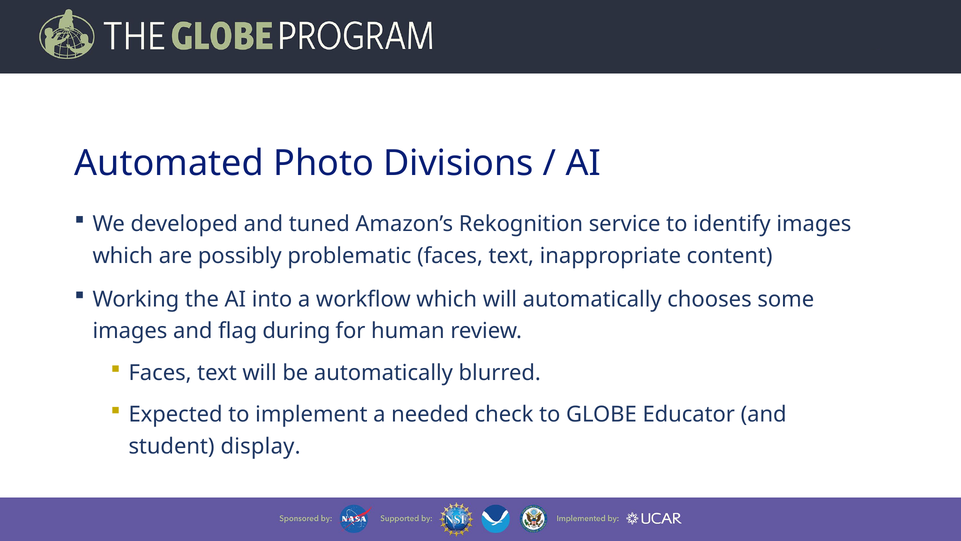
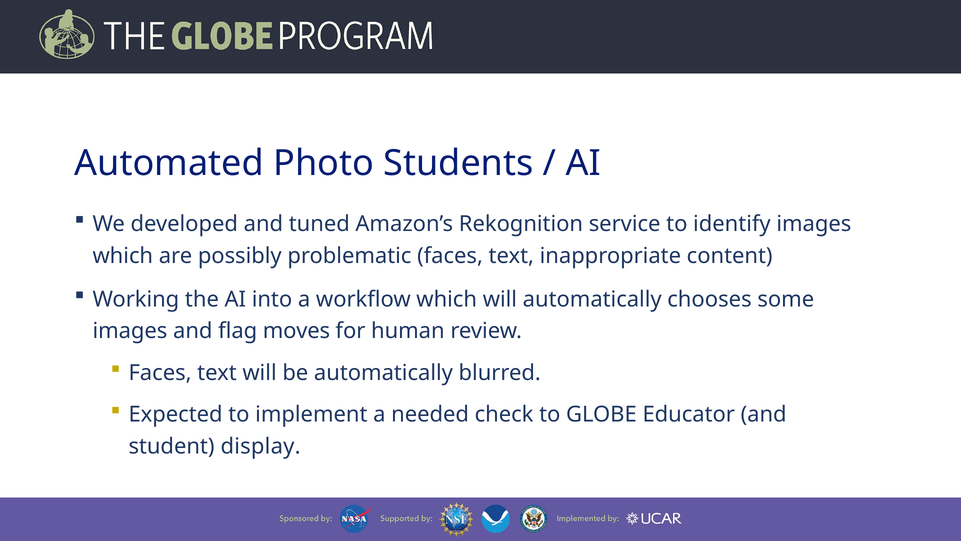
Divisions: Divisions -> Students (458, 163)
during: during -> moves (296, 331)
